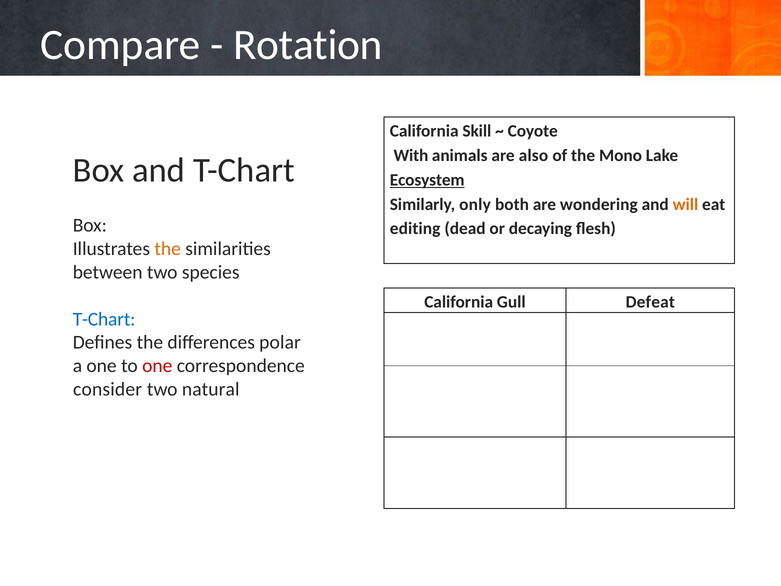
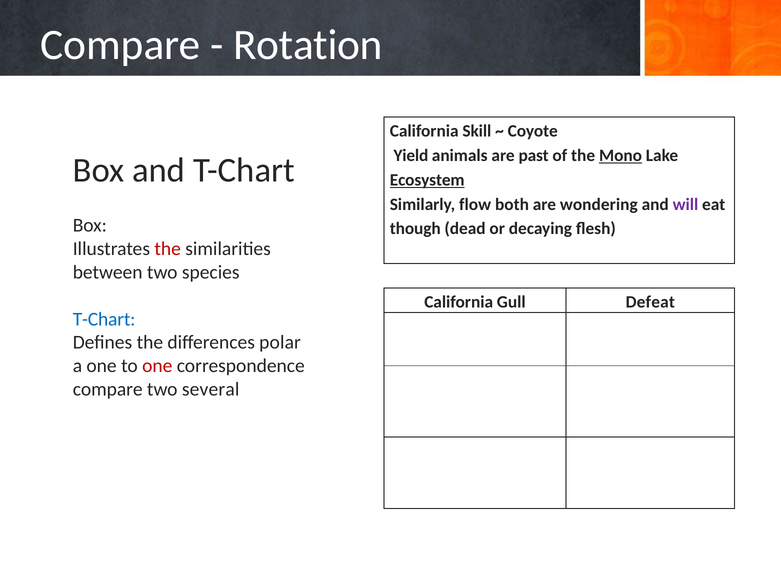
With: With -> Yield (411, 156)
also: also -> past (534, 156)
Mono underline: none -> present (621, 156)
only: only -> flow (475, 204)
will colour: orange -> purple (685, 204)
editing: editing -> though (415, 229)
the colour: orange -> red (168, 249)
consider: consider -> compare (108, 389)
natural: natural -> several (211, 389)
